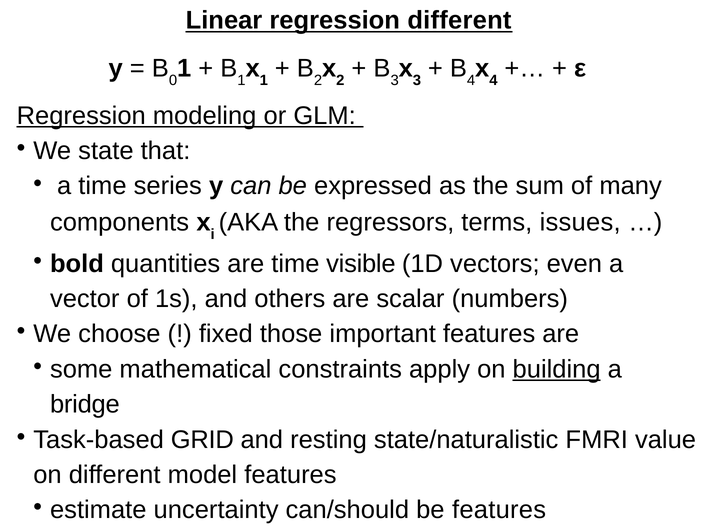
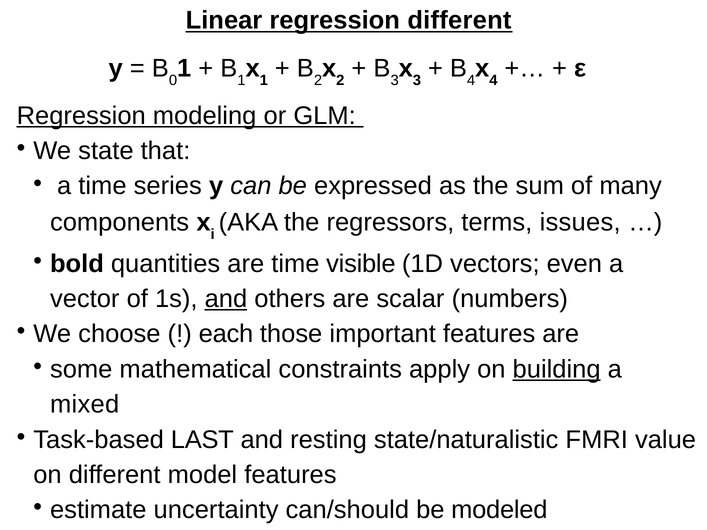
and underline: none -> present (226, 299)
fixed: fixed -> each (226, 334)
bridge: bridge -> mixed (85, 405)
GRID: GRID -> LAST (202, 440)
be features: features -> modeled (499, 510)
